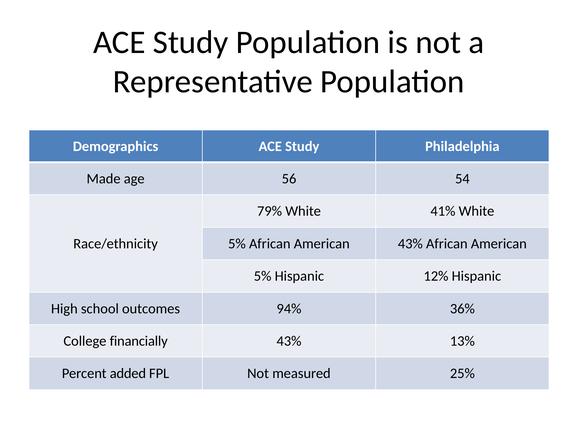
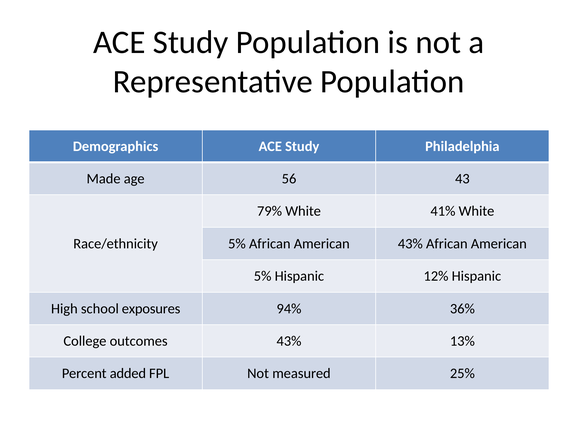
54: 54 -> 43 (462, 179)
outcomes: outcomes -> exposures (151, 309)
financially: financially -> outcomes (139, 341)
